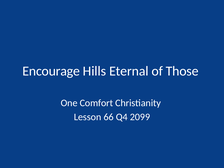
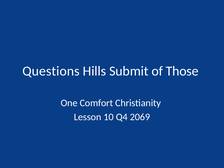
Encourage: Encourage -> Questions (51, 71)
Eternal: Eternal -> Submit (129, 71)
66: 66 -> 10 (109, 117)
2099: 2099 -> 2069 (140, 117)
